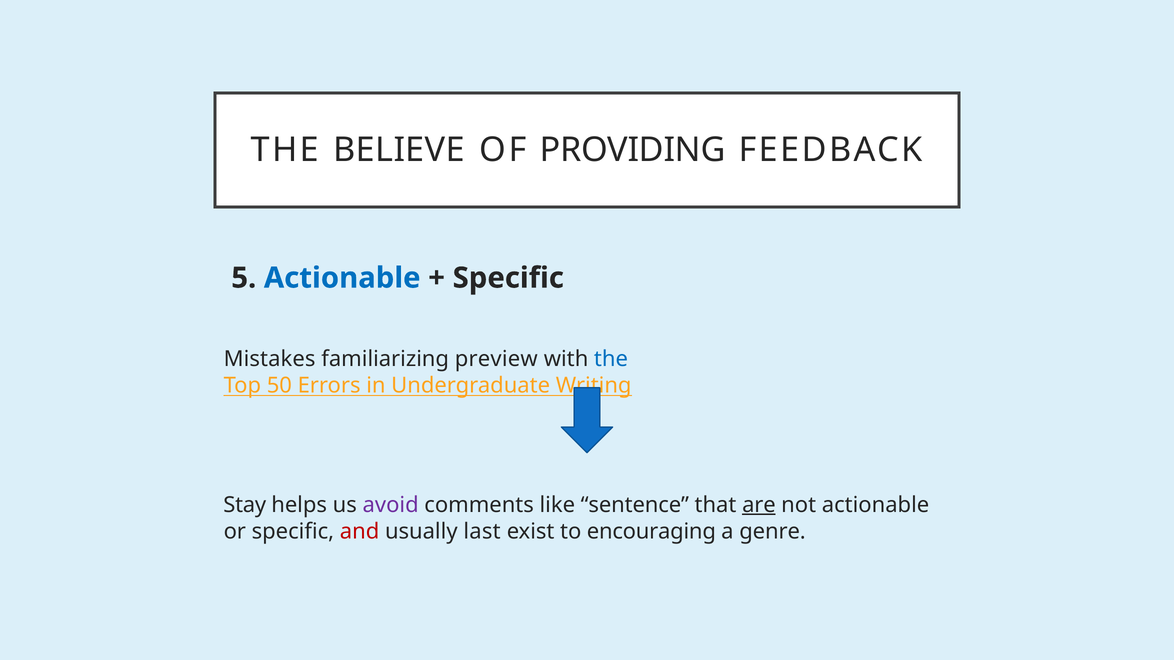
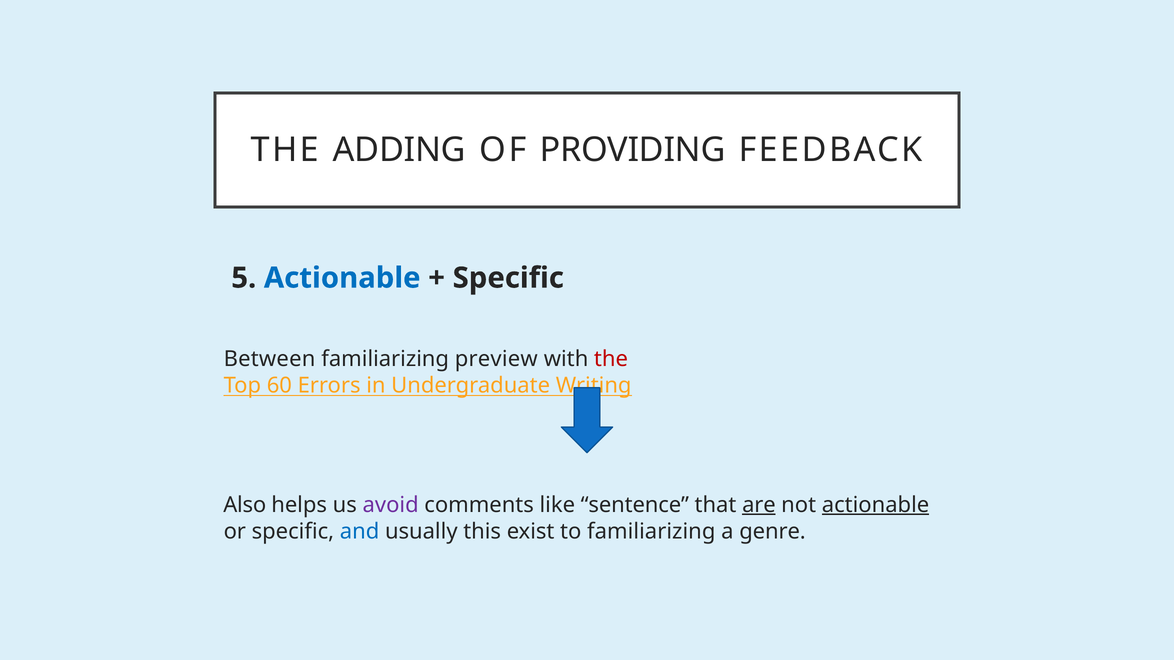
BELIEVE: BELIEVE -> ADDING (399, 150)
Mistakes: Mistakes -> Between (270, 359)
the colour: blue -> red (611, 359)
50: 50 -> 60 (279, 386)
Stay: Stay -> Also (245, 505)
actionable underline: none -> present (876, 505)
and colour: red -> blue (360, 532)
last: last -> this (482, 532)
to encouraging: encouraging -> familiarizing (651, 532)
